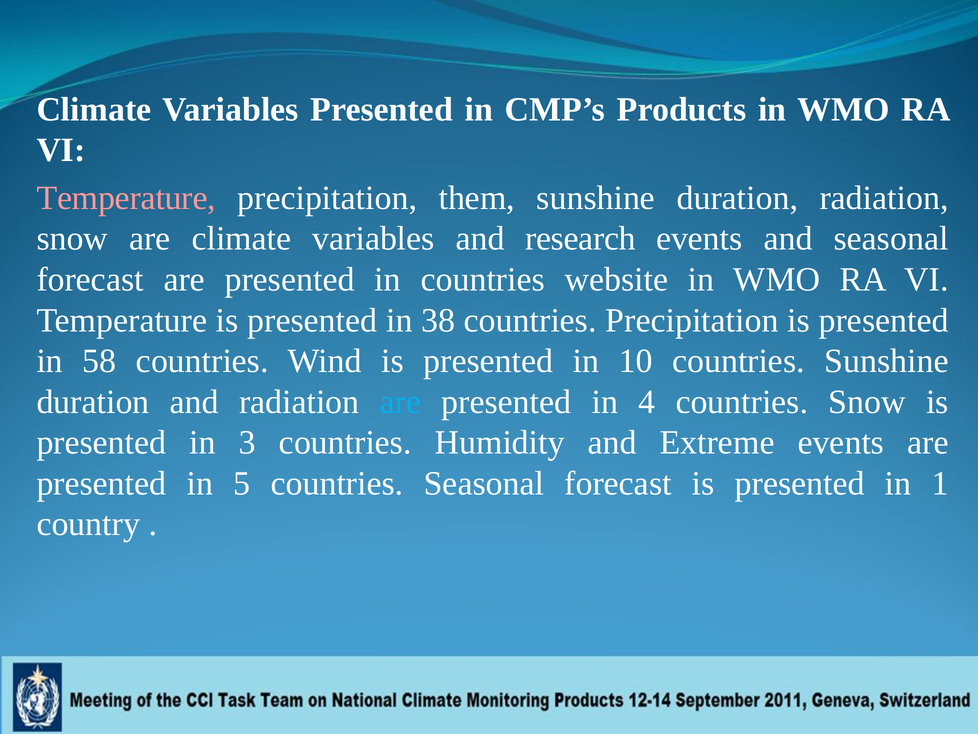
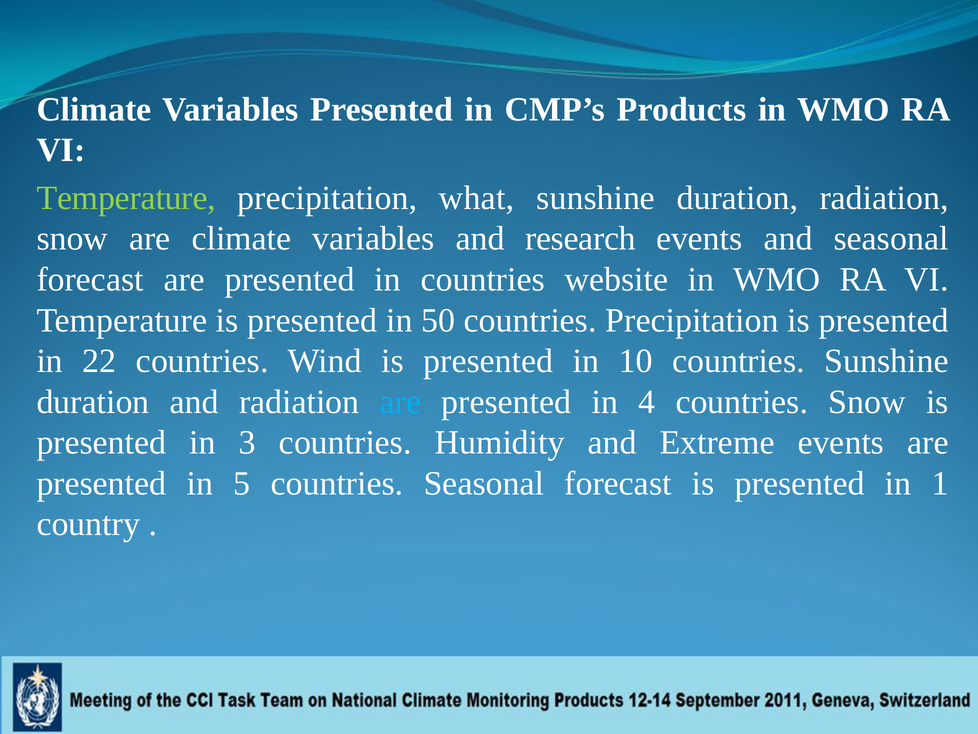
Temperature colour: pink -> light green (126, 198)
them: them -> what (477, 198)
38: 38 -> 50 (438, 320)
58: 58 -> 22 (99, 361)
